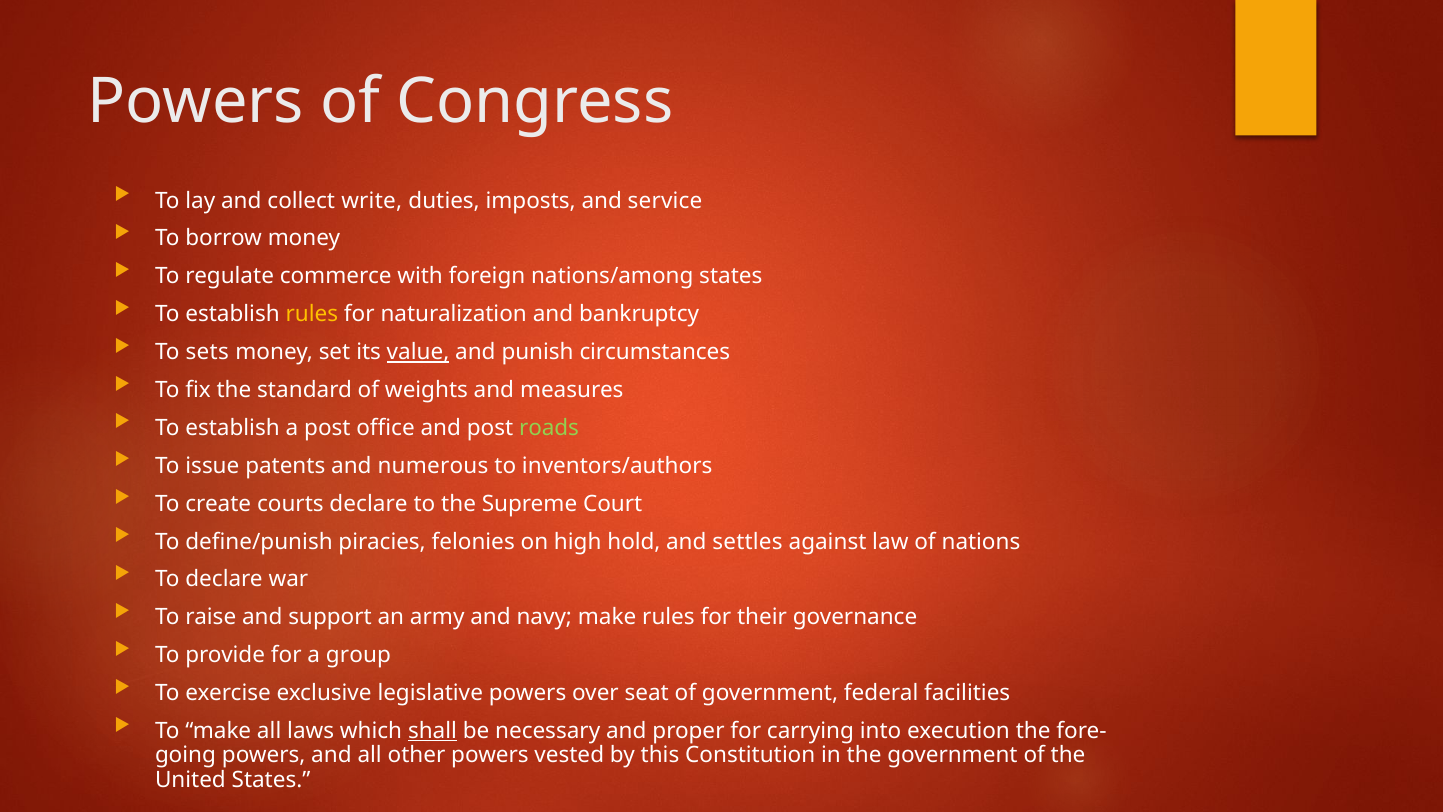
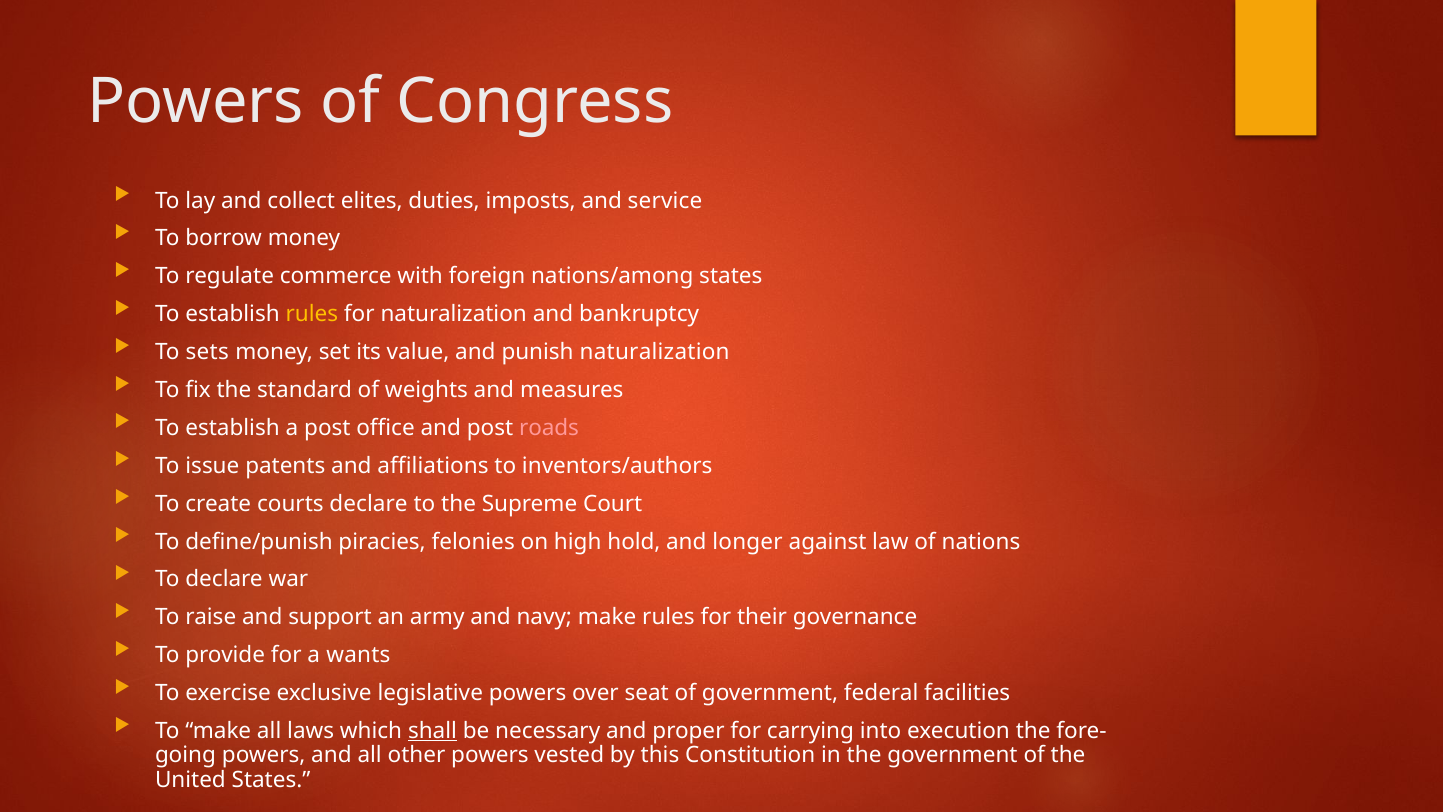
write: write -> elites (372, 201)
value underline: present -> none (418, 352)
punish circumstances: circumstances -> naturalization (655, 352)
roads colour: light green -> pink (549, 428)
numerous: numerous -> affiliations (433, 466)
settles: settles -> longer (748, 541)
group: group -> wants (358, 655)
